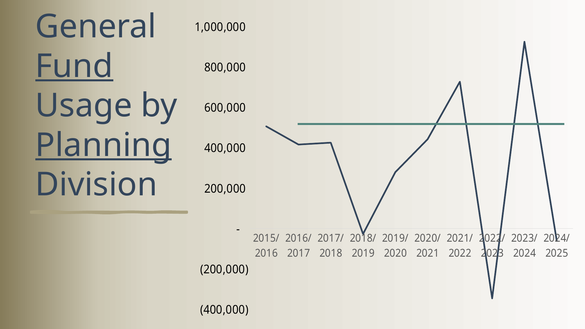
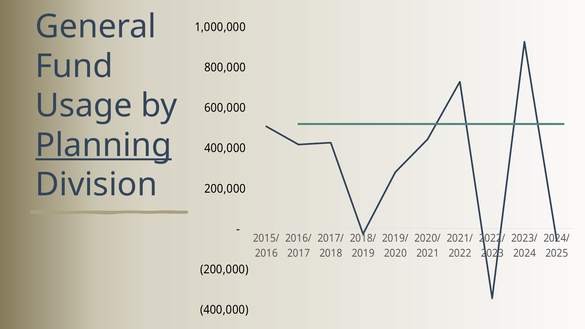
Fund underline: present -> none (74, 66)
